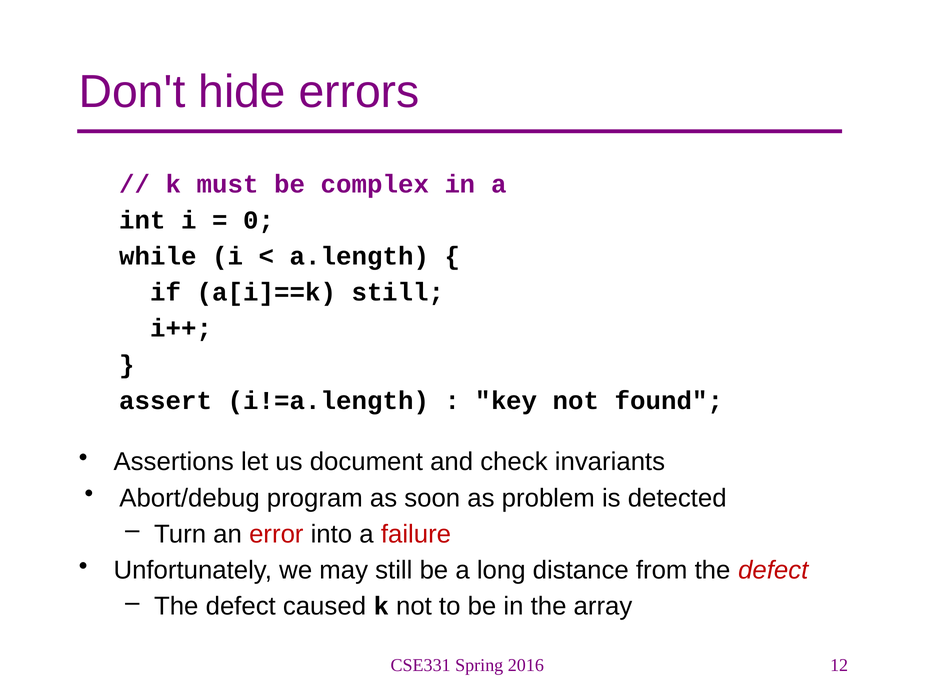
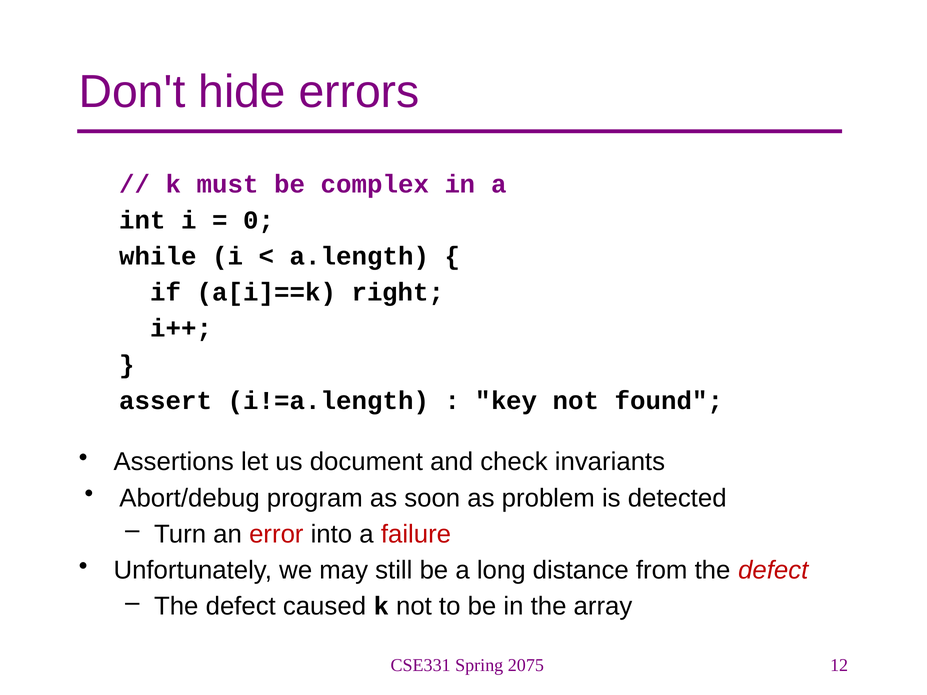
a[i]==k still: still -> right (398, 292)
2016: 2016 -> 2075 (526, 666)
